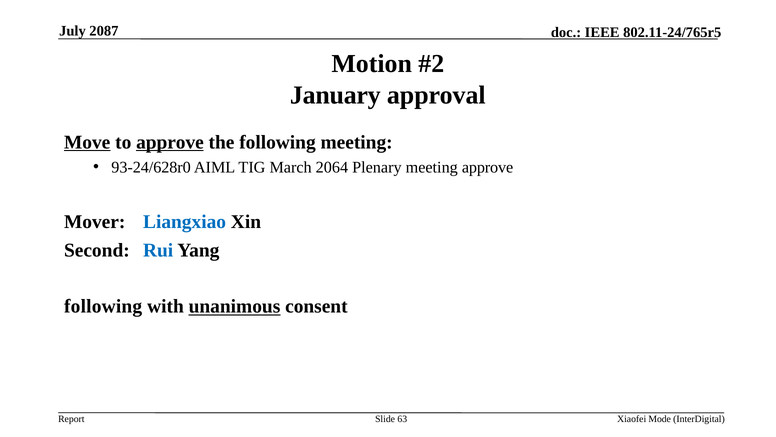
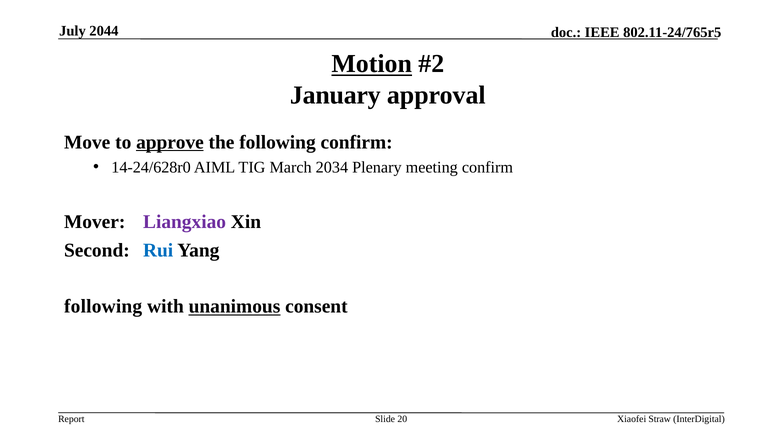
2087: 2087 -> 2044 (104, 31)
Motion underline: none -> present (372, 64)
Move underline: present -> none (87, 142)
following meeting: meeting -> confirm (357, 142)
93-24/628r0: 93-24/628r0 -> 14-24/628r0 (151, 167)
2064: 2064 -> 2034 (332, 167)
meeting approve: approve -> confirm (487, 167)
Liangxiao colour: blue -> purple (185, 222)
63: 63 -> 20 (402, 419)
Mode: Mode -> Straw (660, 419)
